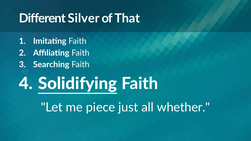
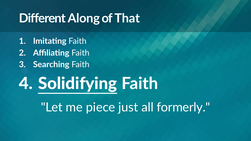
Silver: Silver -> Along (84, 18)
whether: whether -> formerly (183, 108)
